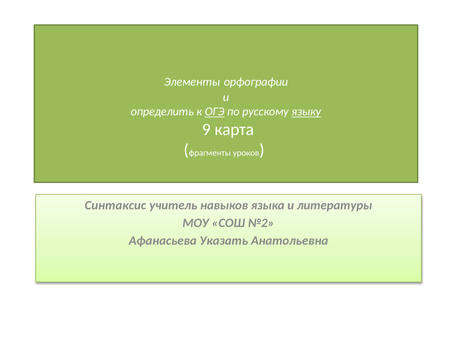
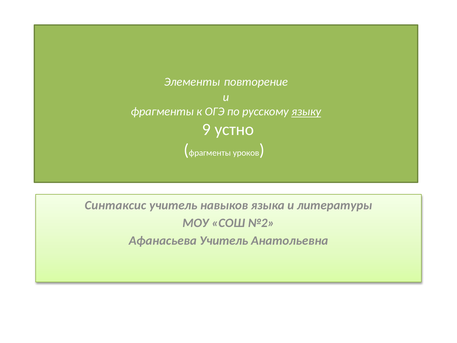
орфографии: орфографии -> повторение (256, 82)
определить: определить -> фрагменты (162, 112)
ОГЭ underline: present -> none (215, 112)
карта: карта -> устно (234, 129)
Афанасьева Указать: Указать -> Учитель (224, 241)
